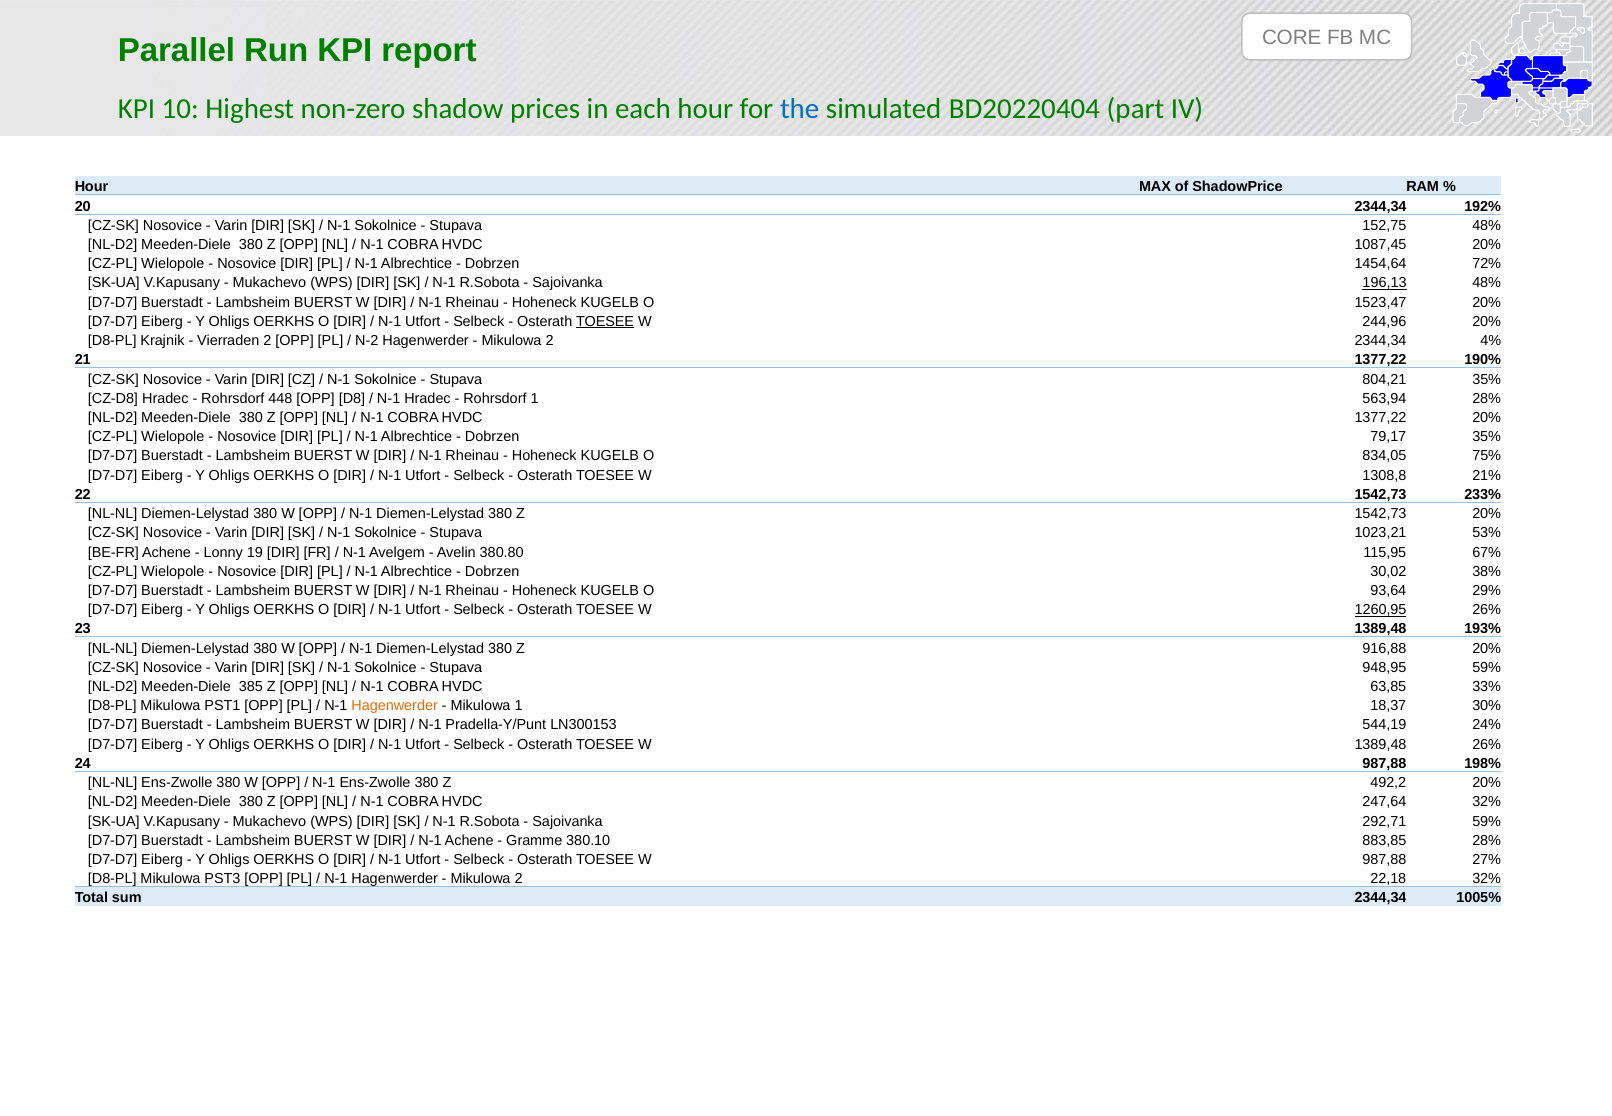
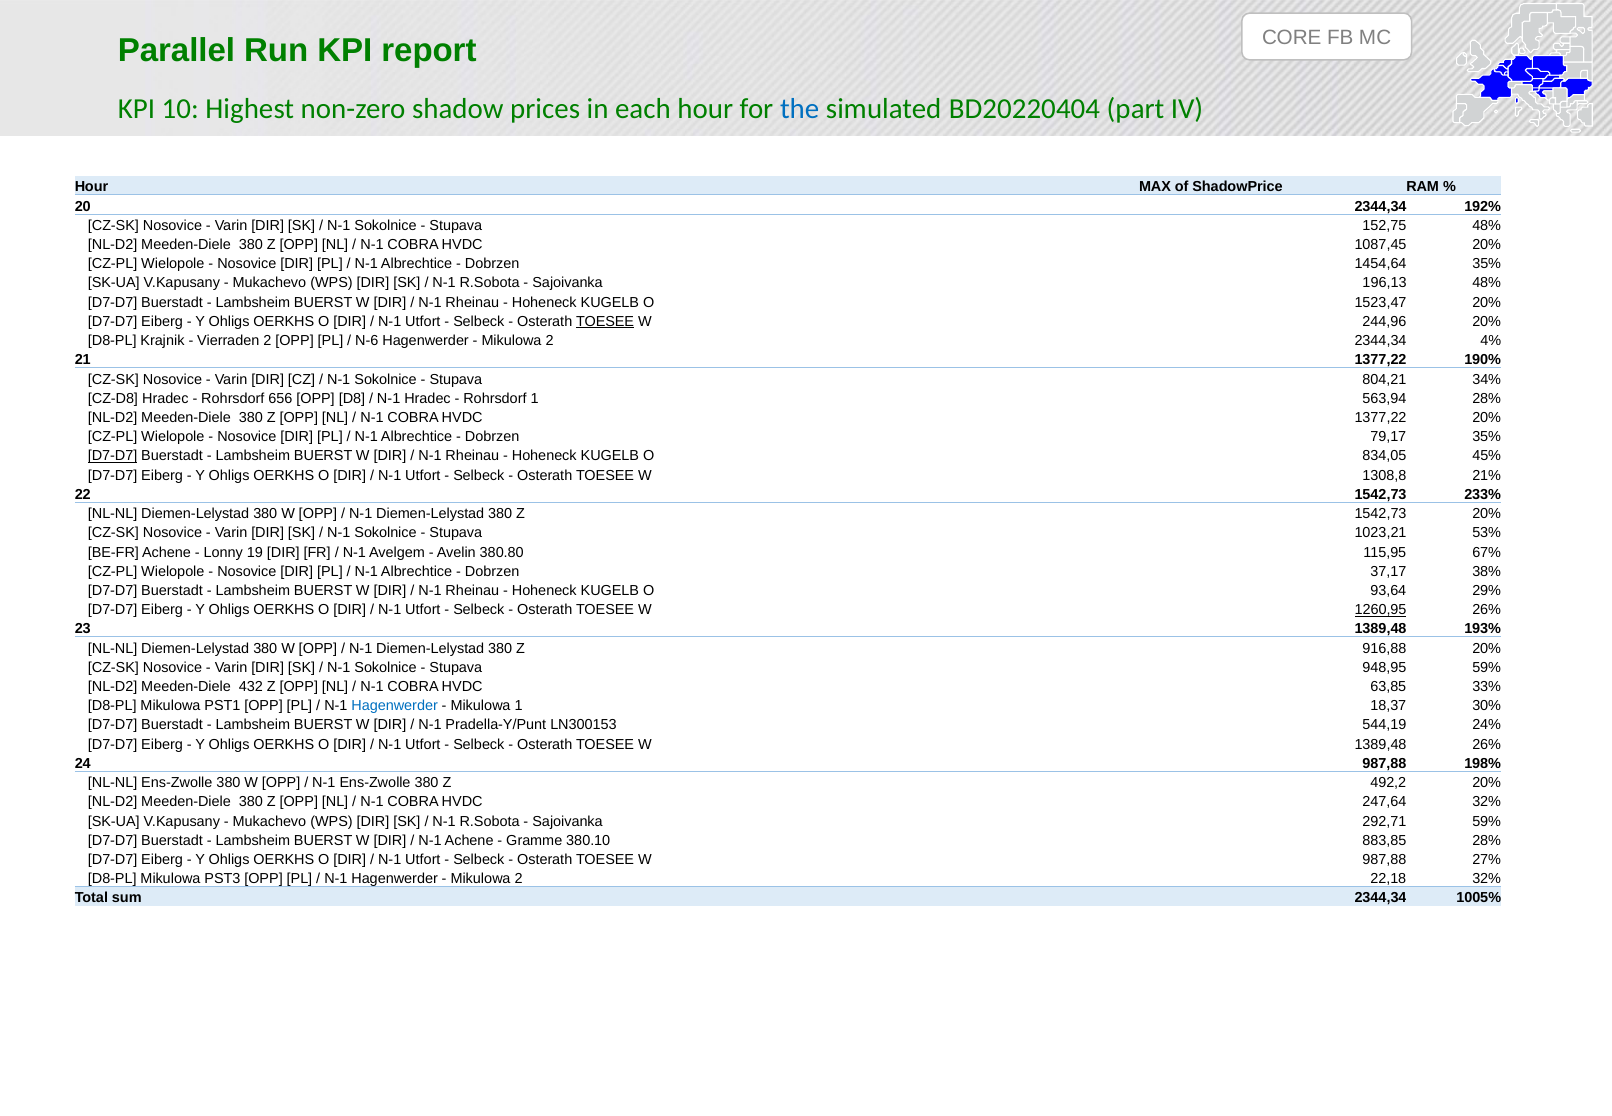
1454,64 72%: 72% -> 35% (1487, 264)
196,13 underline: present -> none (1385, 283)
N-2: N-2 -> N-6 (367, 341)
804,21 35%: 35% -> 34% (1487, 379)
448: 448 -> 656 (280, 399)
D7-D7 underline: none -> present (113, 456)
75%: 75% -> 45% (1487, 456)
30,02: 30,02 -> 37,17 (1388, 571)
385: 385 -> 432 (251, 687)
Hagenwerder colour: orange -> blue (395, 706)
